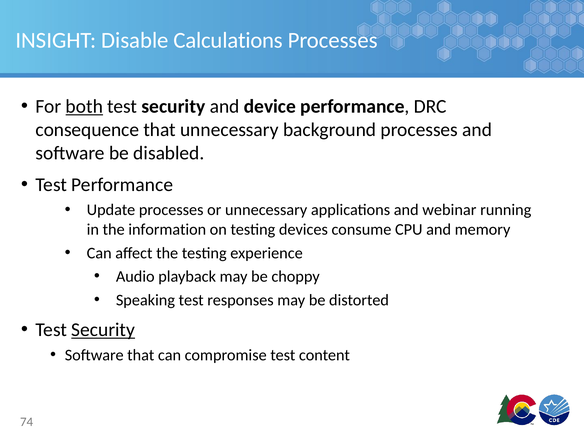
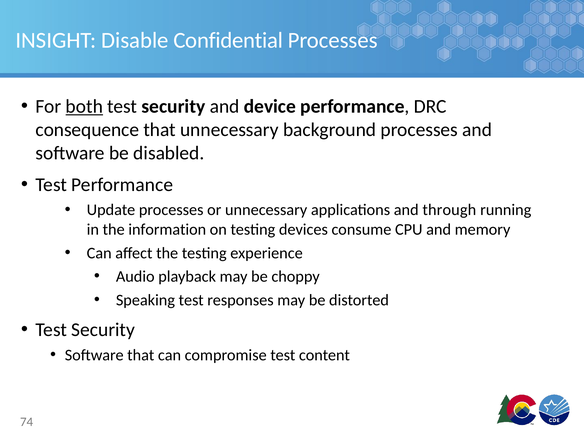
Calculations: Calculations -> Confidential (228, 40)
webinar: webinar -> through (449, 210)
Security underline: present -> none (103, 330)
